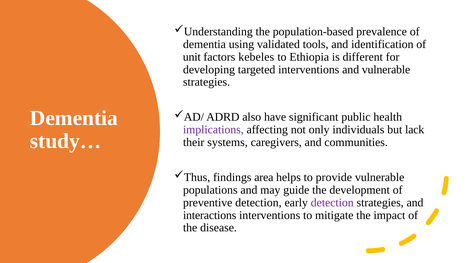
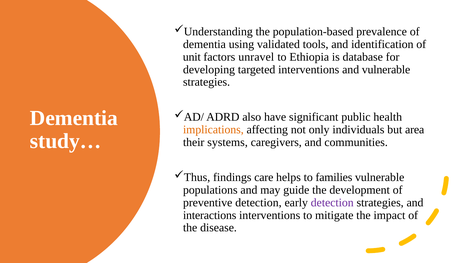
kebeles: kebeles -> unravel (256, 57)
different: different -> database (363, 57)
implications colour: purple -> orange (213, 130)
lack: lack -> area (415, 130)
area: area -> care (264, 177)
provide: provide -> families (334, 177)
